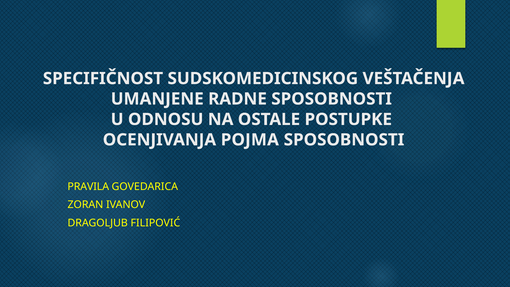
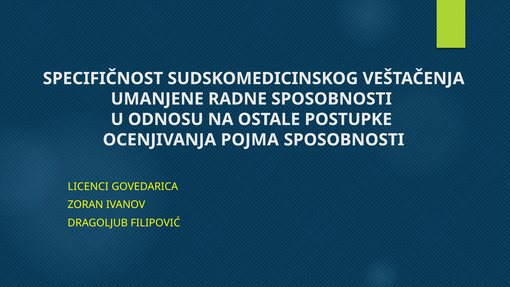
PRAVILA: PRAVILA -> LICENCI (88, 187)
